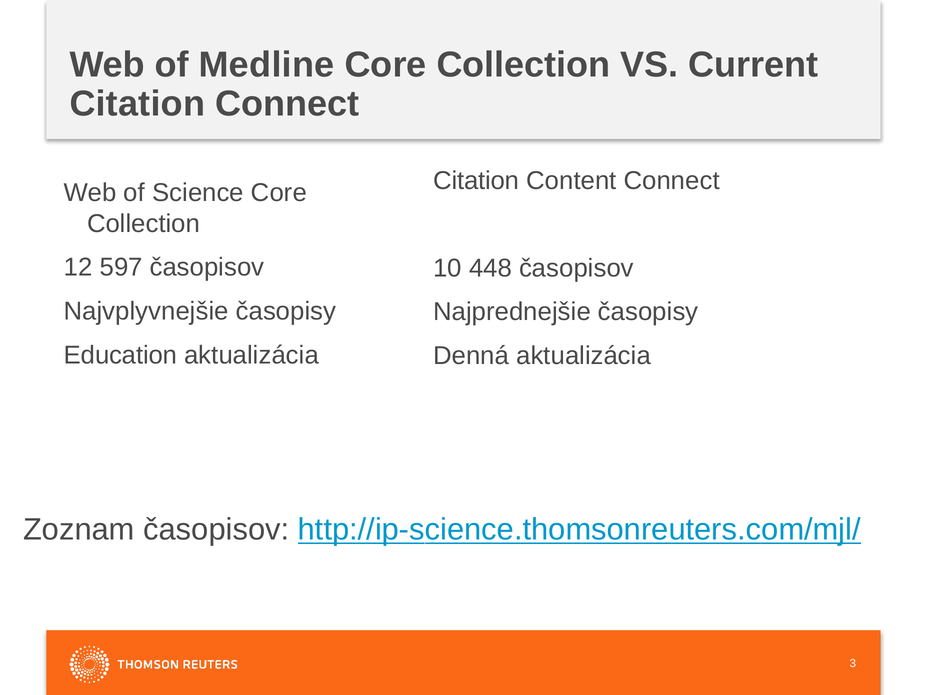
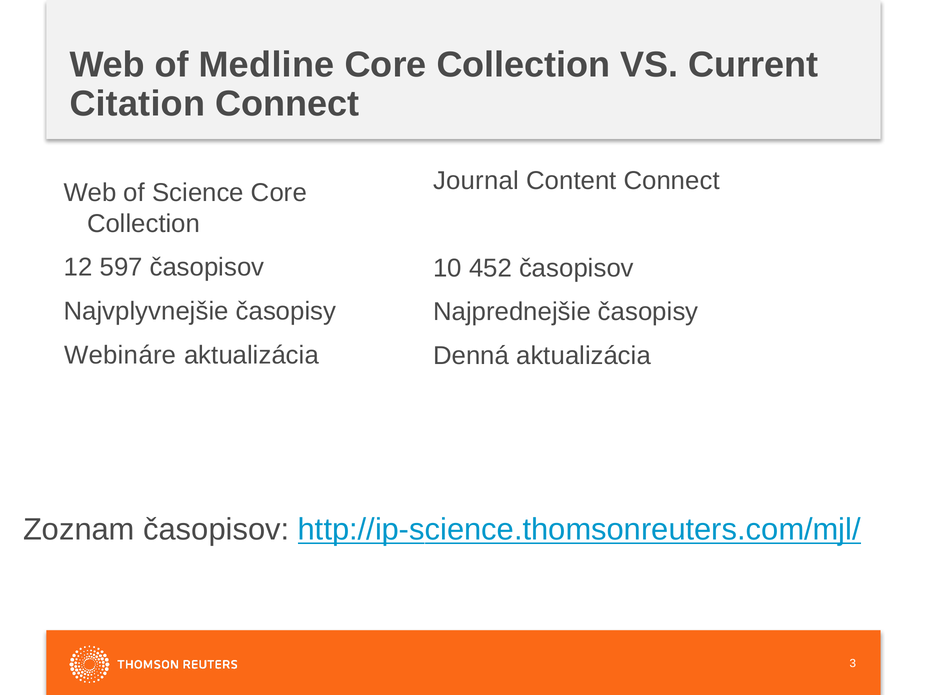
Citation: Citation -> Journal (476, 181)
448: 448 -> 452 (490, 268)
Education: Education -> Webináre (120, 355)
